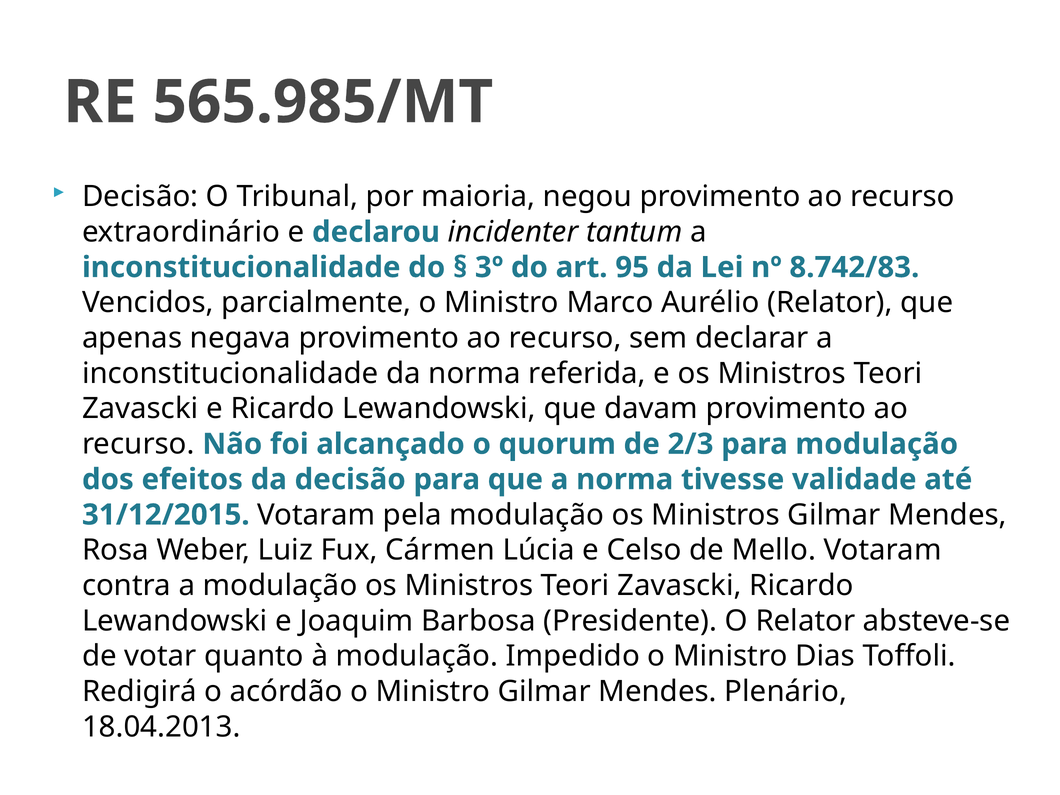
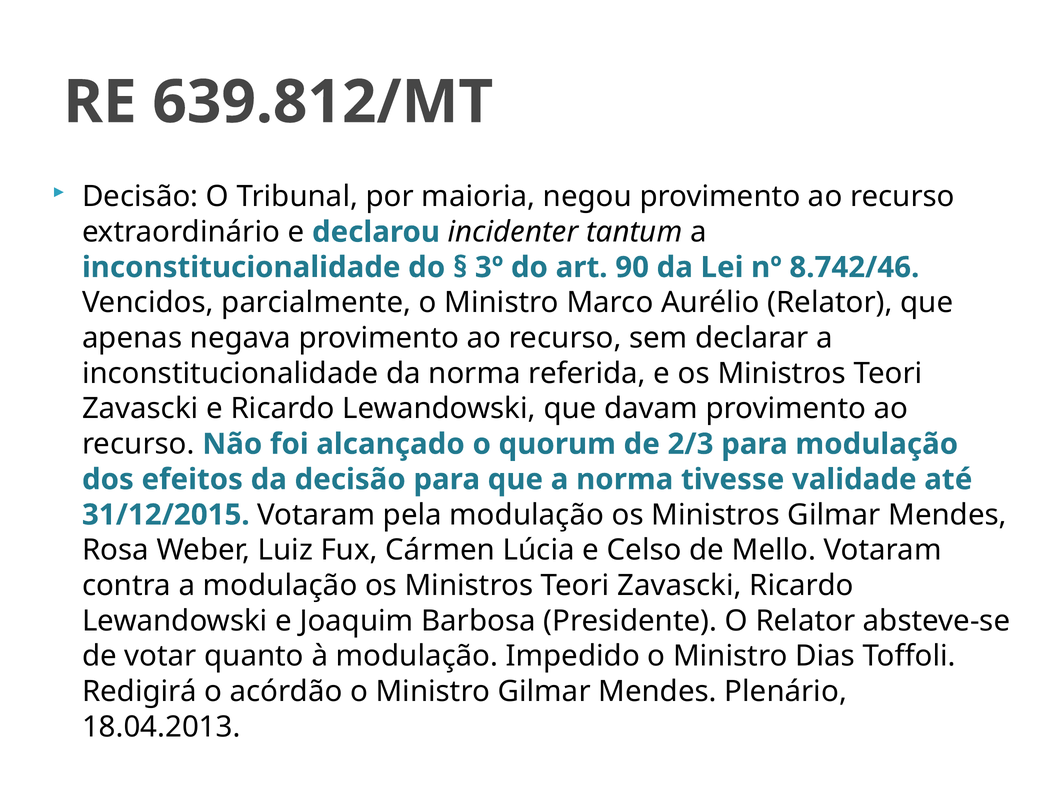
565.985/MT: 565.985/MT -> 639.812/MT (323, 102)
95: 95 -> 90 (632, 267)
8.742/83: 8.742/83 -> 8.742/46 (854, 267)
